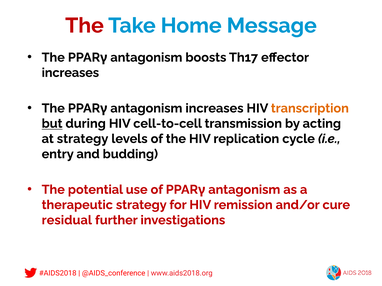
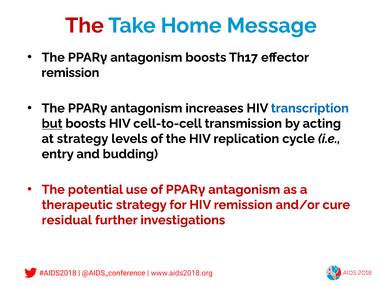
increases: increases -> remission (70, 73)
transcription colour: orange -> blue (310, 108)
but during: during -> boosts (86, 124)
